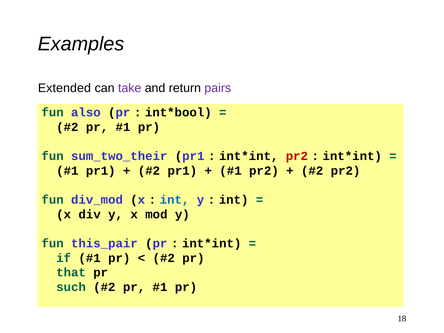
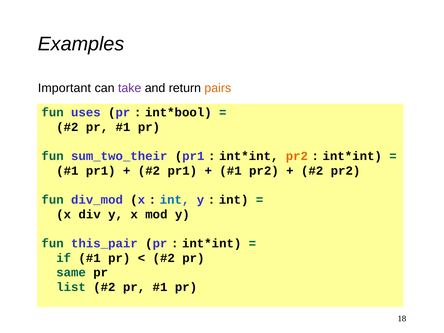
Extended: Extended -> Important (64, 88)
pairs colour: purple -> orange (218, 88)
also: also -> uses (86, 112)
pr2 colour: red -> orange (297, 156)
that: that -> same (71, 273)
such: such -> list (71, 287)
